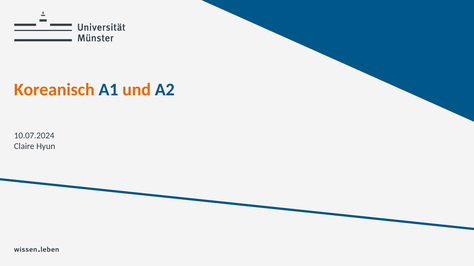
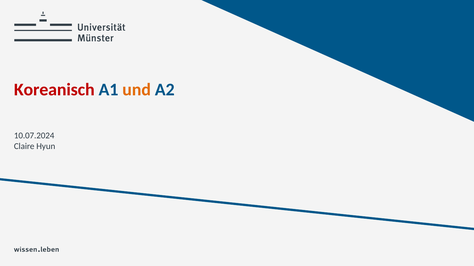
Koreanisch colour: orange -> red (54, 90)
